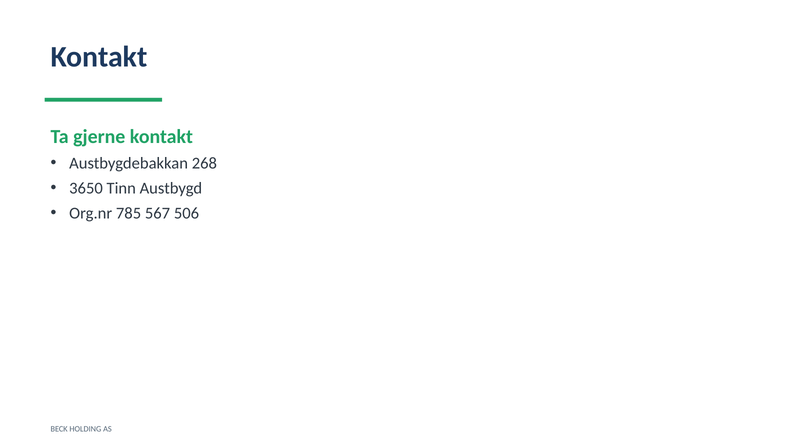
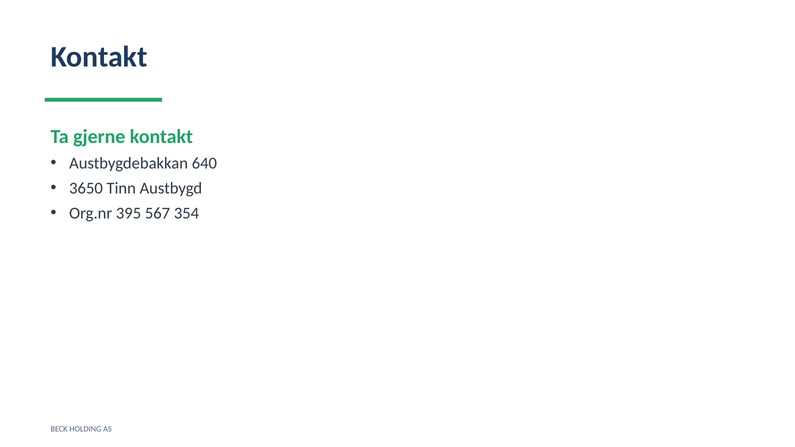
268: 268 -> 640 (204, 163)
785: 785 -> 395 (129, 213)
506: 506 -> 354 (186, 213)
